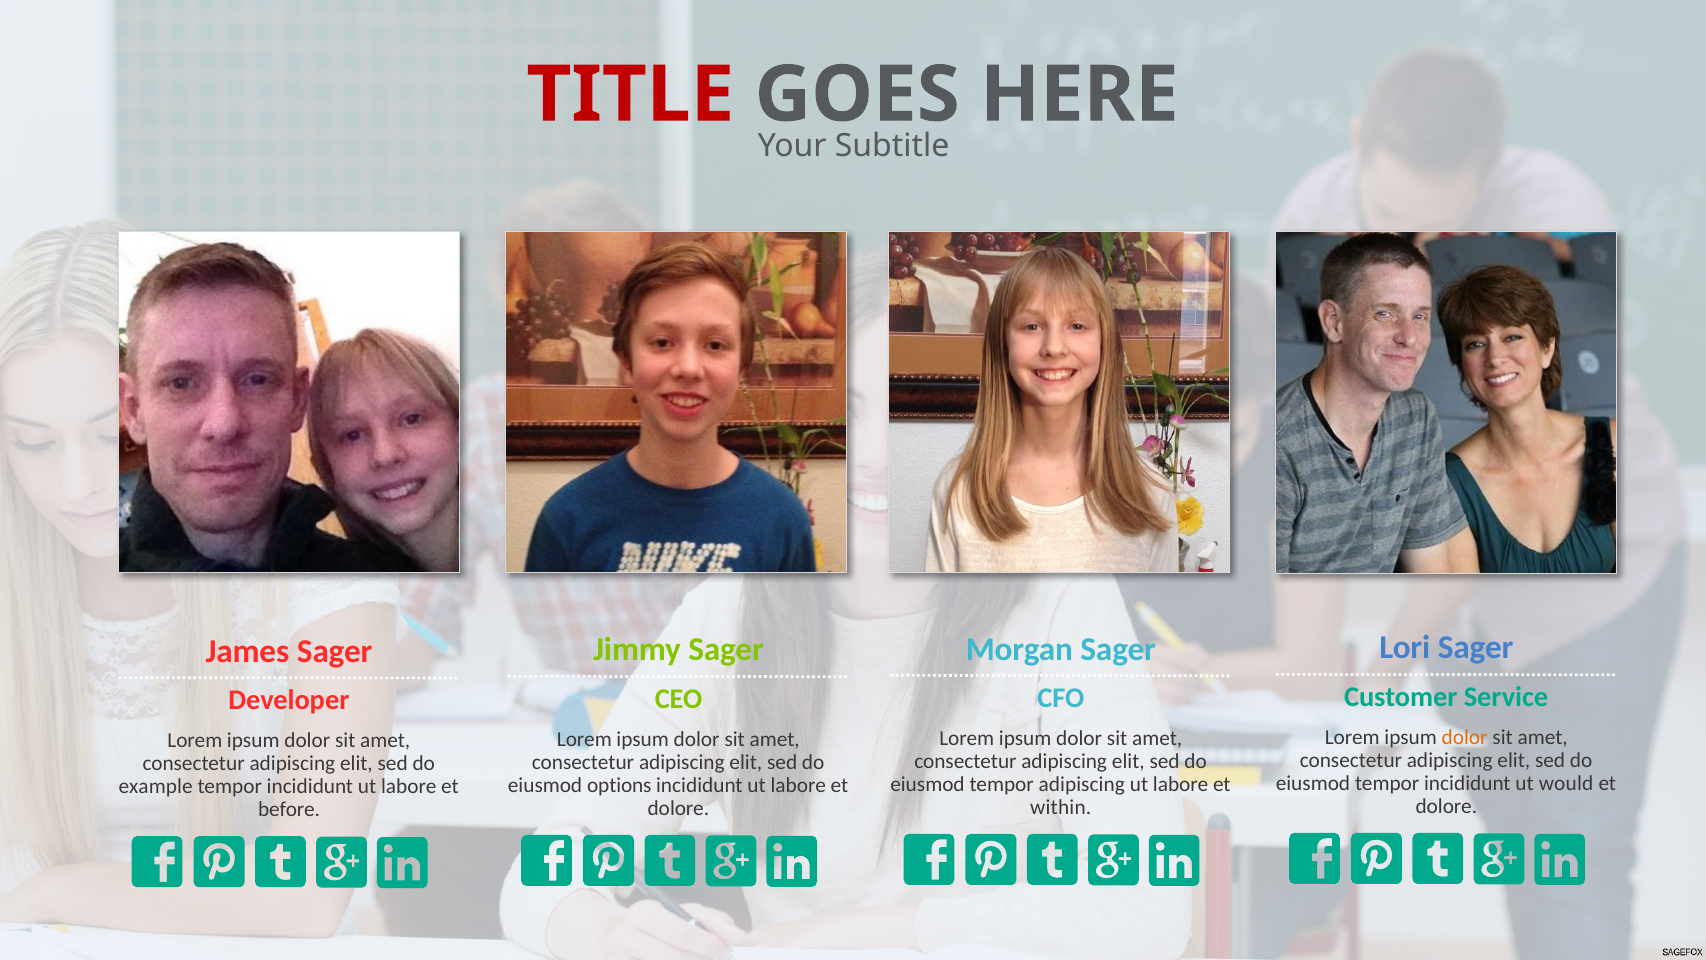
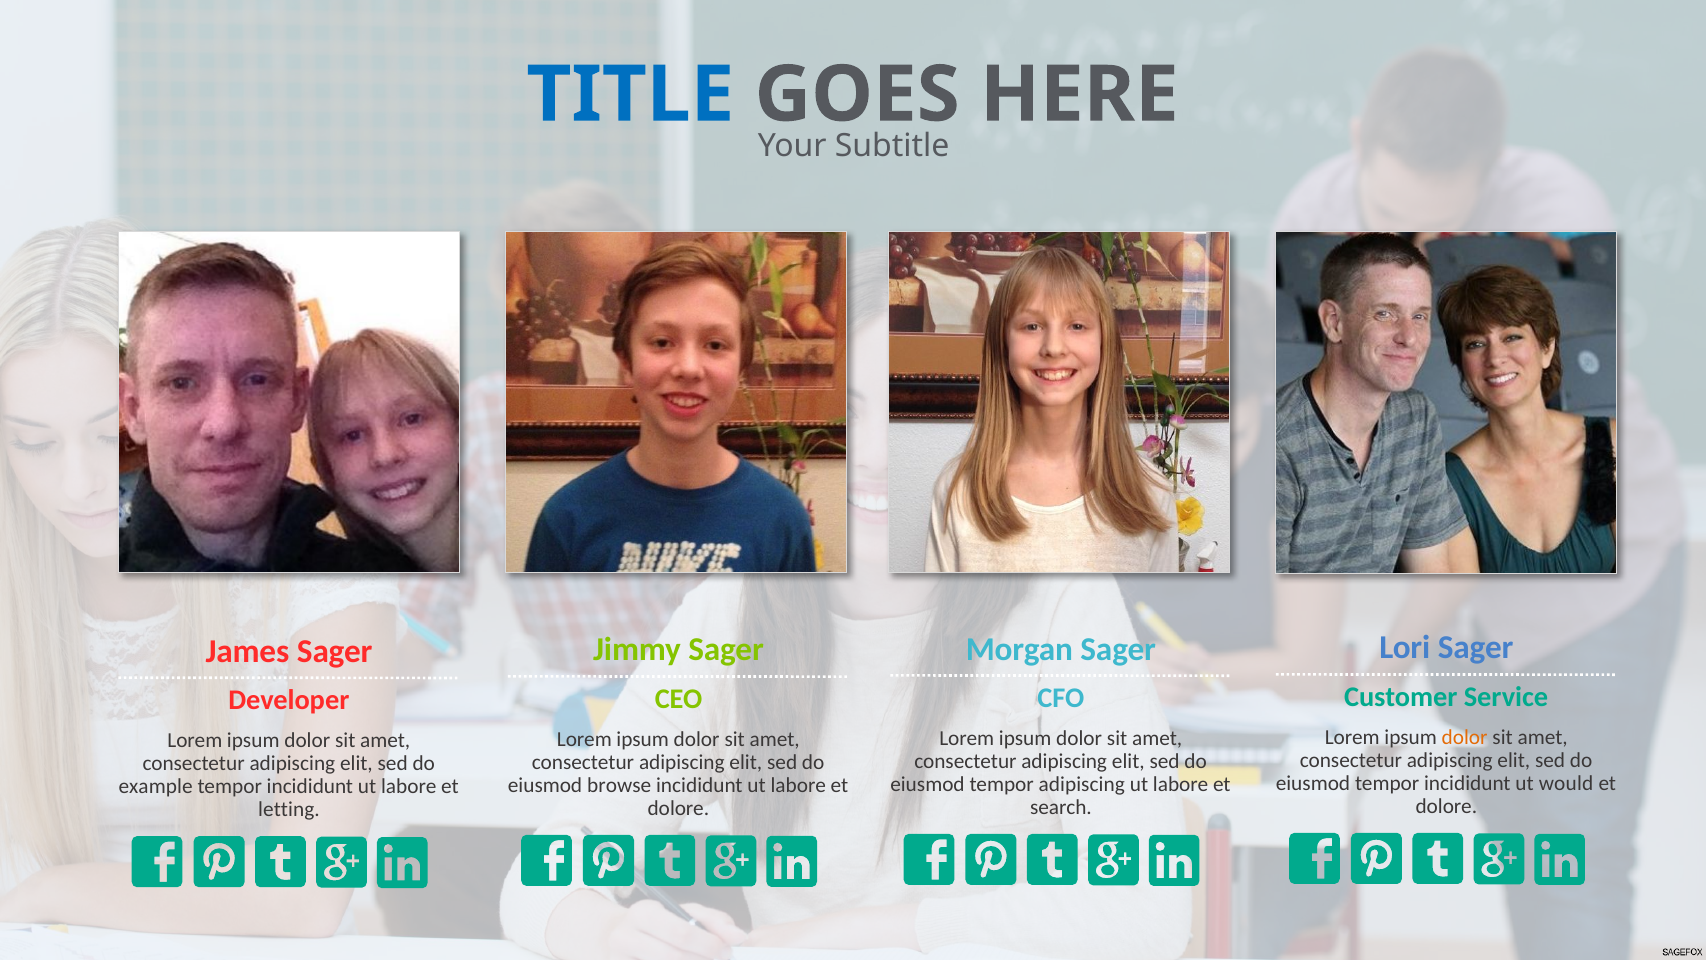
TITLE colour: red -> blue (630, 95)
options: options -> browse (619, 785)
within: within -> search (1061, 807)
before: before -> letting (289, 809)
